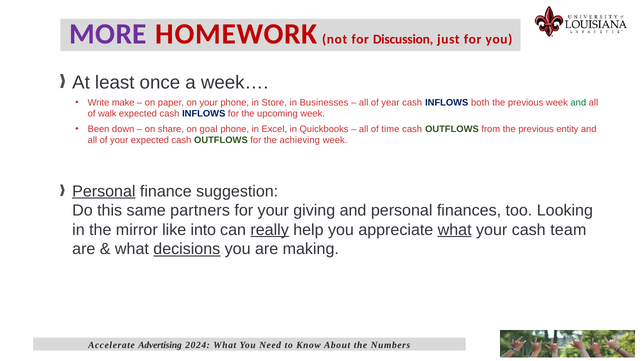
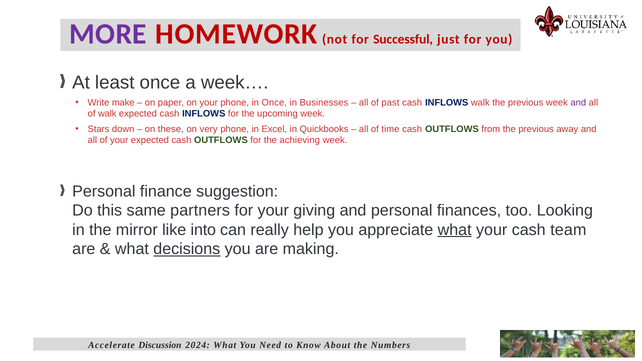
Discussion: Discussion -> Successful (403, 40)
in Store: Store -> Once (274, 103)
year: year -> past (390, 103)
INFLOWS both: both -> walk (480, 103)
and colour: green -> purple (578, 103)
Been: Been -> Stars (99, 129)
share: share -> these (171, 129)
goal: goal -> very (209, 129)
entity: entity -> away (567, 129)
Personal underline: present -> none (104, 191)
really underline: present -> none (270, 230)
Advertising: Advertising -> Discussion (160, 345)
